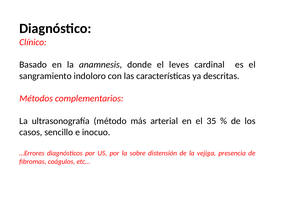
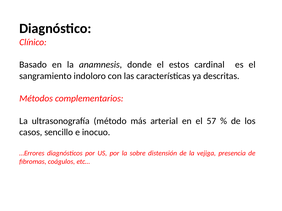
leves: leves -> estos (179, 65)
35: 35 -> 57 (211, 121)
